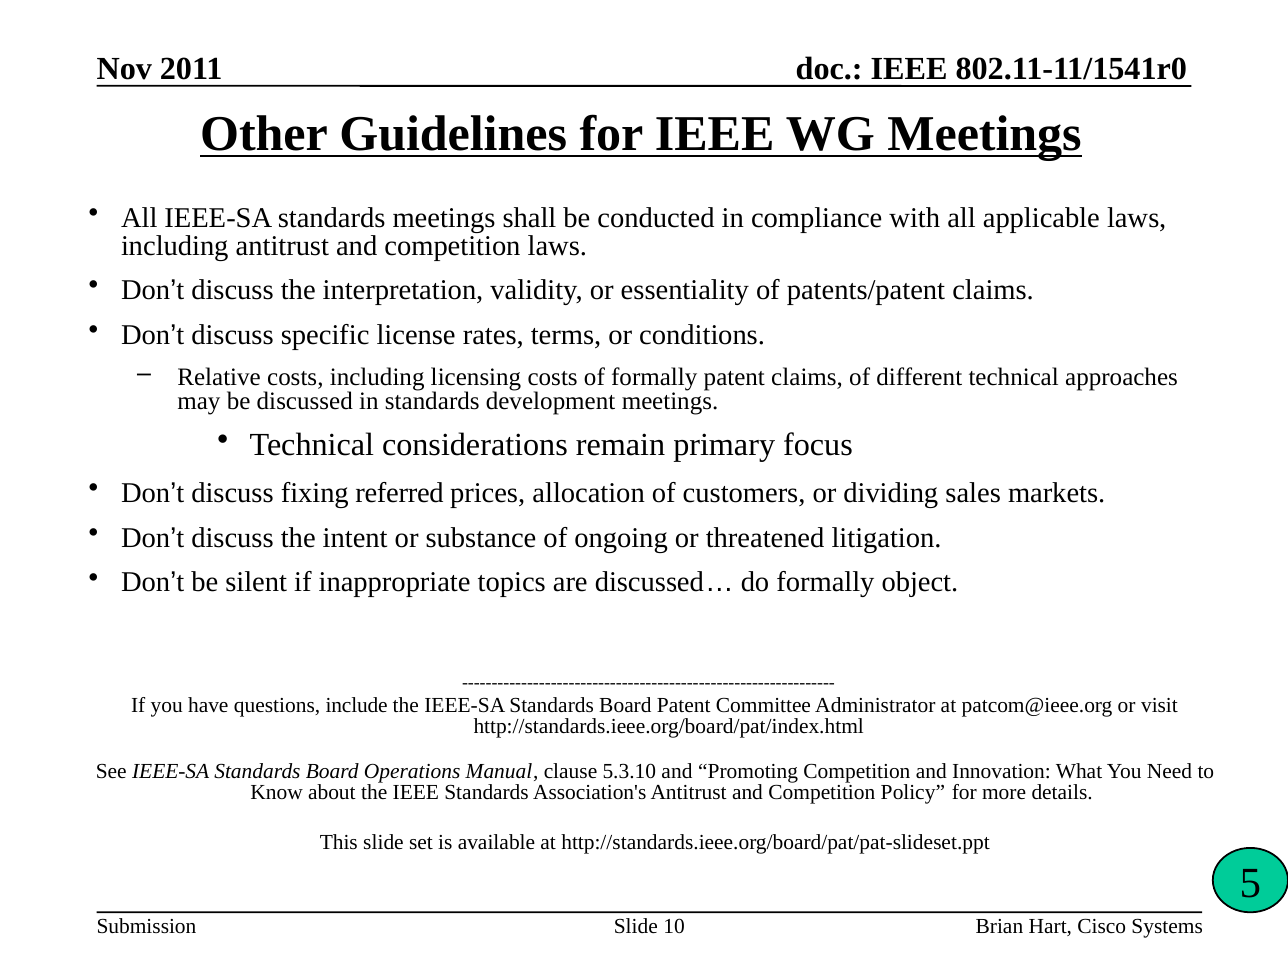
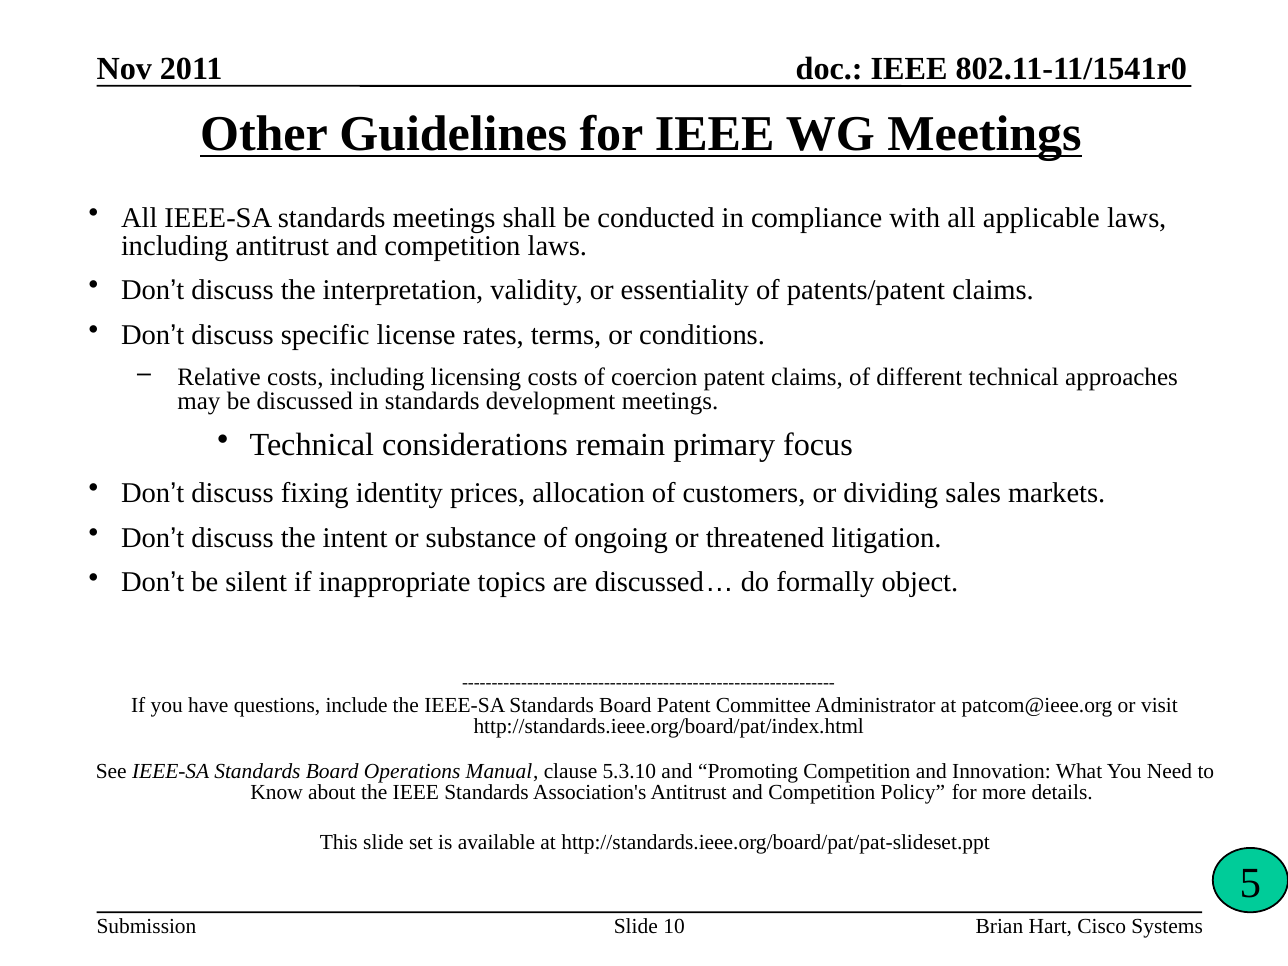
of formally: formally -> coercion (654, 378)
referred: referred -> identity (399, 493)
